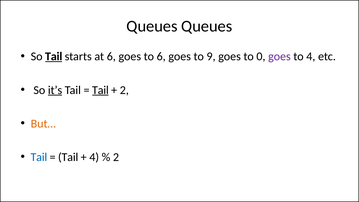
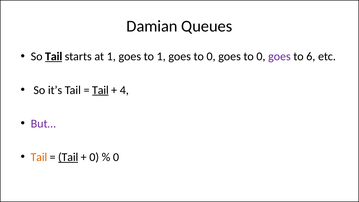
Queues: Queues -> Damian (152, 26)
at 6: 6 -> 1 (111, 57)
to 6: 6 -> 1 (161, 57)
9: 9 -> 0 (211, 57)
to 4: 4 -> 6 (311, 57)
it’s underline: present -> none (55, 90)
2: 2 -> 4 (124, 90)
But… colour: orange -> purple (43, 124)
Tail colour: blue -> orange (39, 157)
Tail underline: none -> present (68, 157)
4: 4 -> 0 (94, 157)
2: 2 -> 0 (116, 157)
